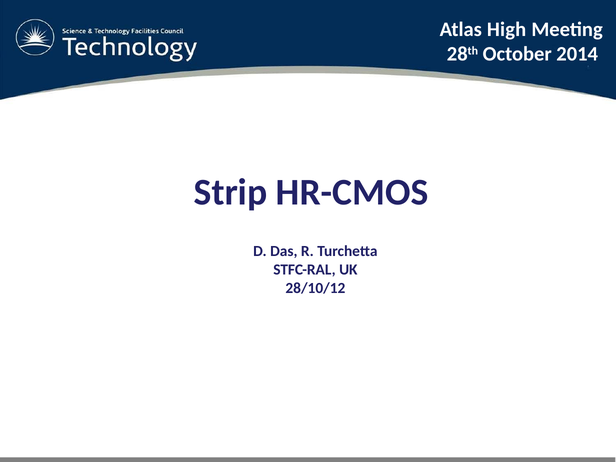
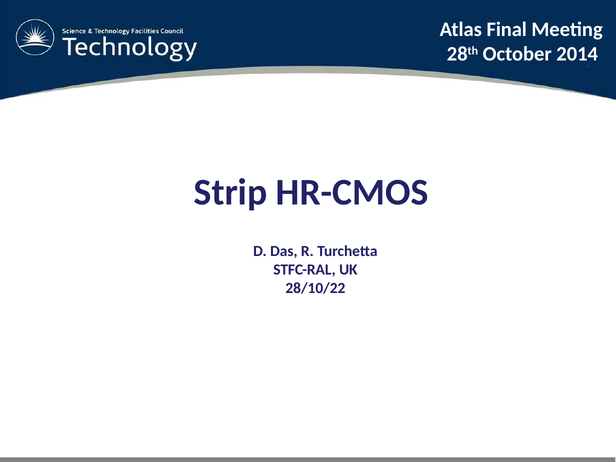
High: High -> Final (507, 29)
28/10/12: 28/10/12 -> 28/10/22 (315, 288)
